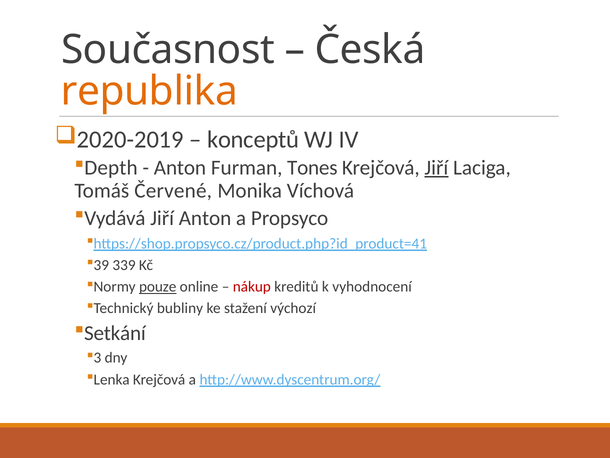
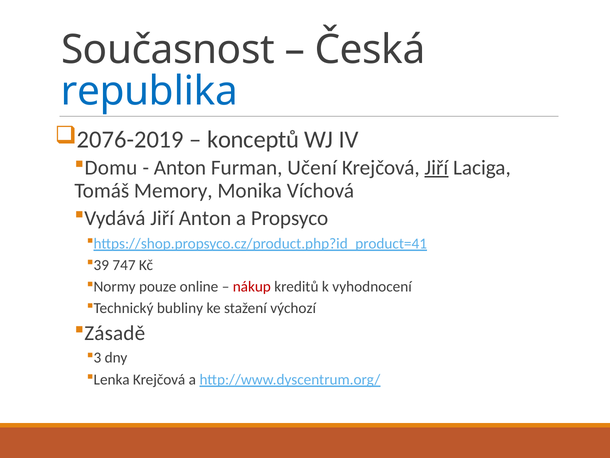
republika colour: orange -> blue (149, 91)
2020-2019: 2020-2019 -> 2076-2019 (130, 139)
Depth: Depth -> Domu (111, 167)
Tones: Tones -> Učení (312, 167)
Červené: Červené -> Memory (173, 190)
339: 339 -> 747 (124, 265)
pouze underline: present -> none (158, 286)
Setkání: Setkání -> Zásadě (115, 333)
